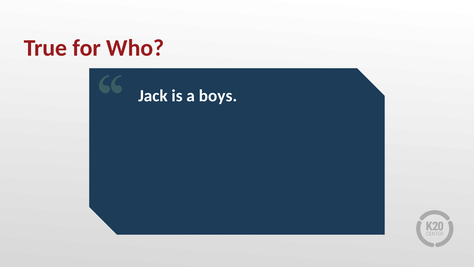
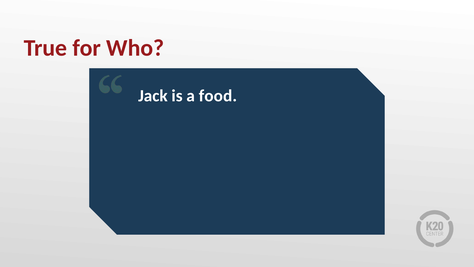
boys: boys -> food (218, 96)
